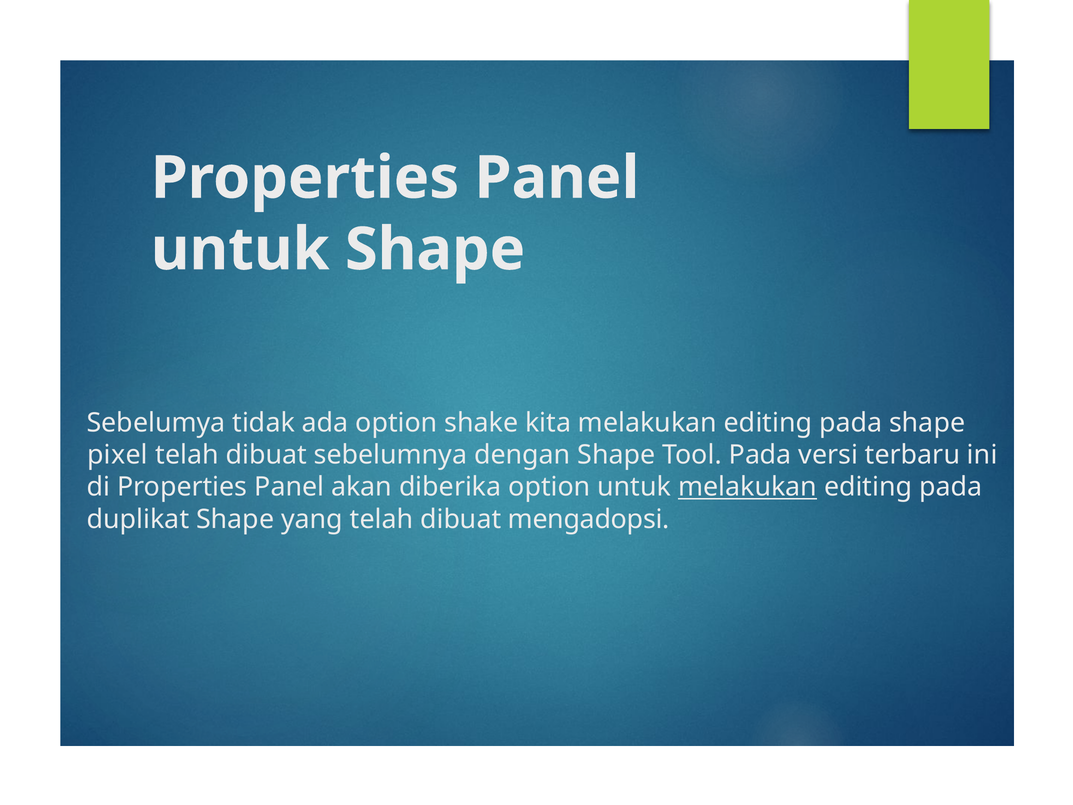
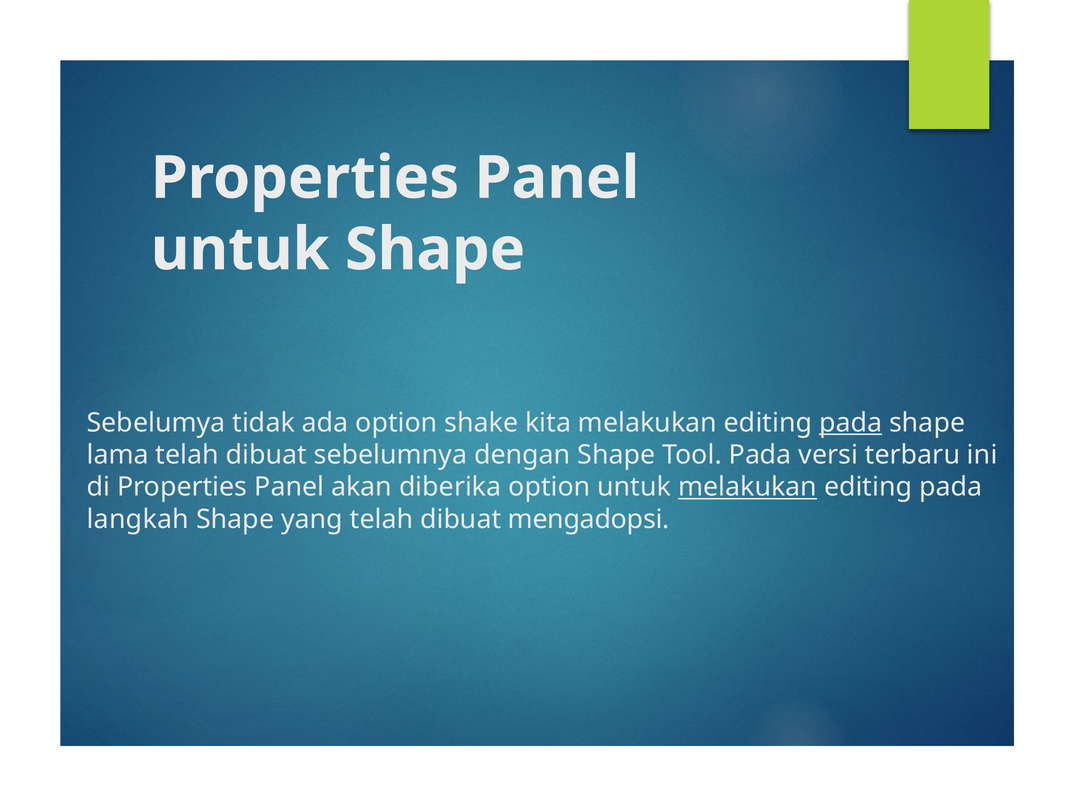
pada underline: none -> present (851, 423)
pixel: pixel -> lama (118, 455)
duplikat: duplikat -> langkah (138, 519)
